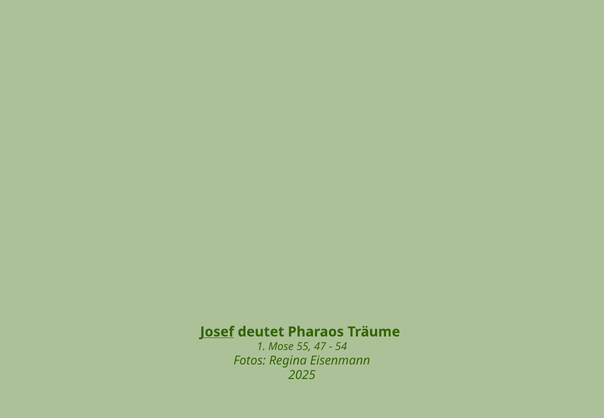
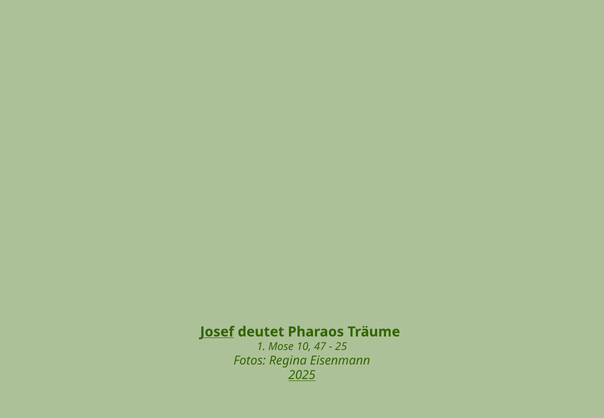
55: 55 -> 10 (304, 347)
54: 54 -> 25 (341, 347)
2025 underline: none -> present (302, 375)
